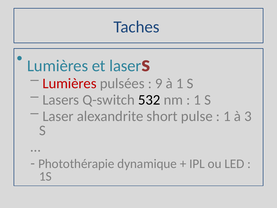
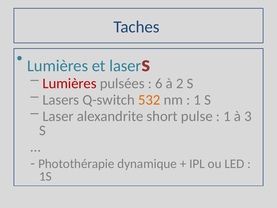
9: 9 -> 6 (159, 83)
à 1: 1 -> 2 (180, 83)
532 colour: black -> orange (149, 100)
